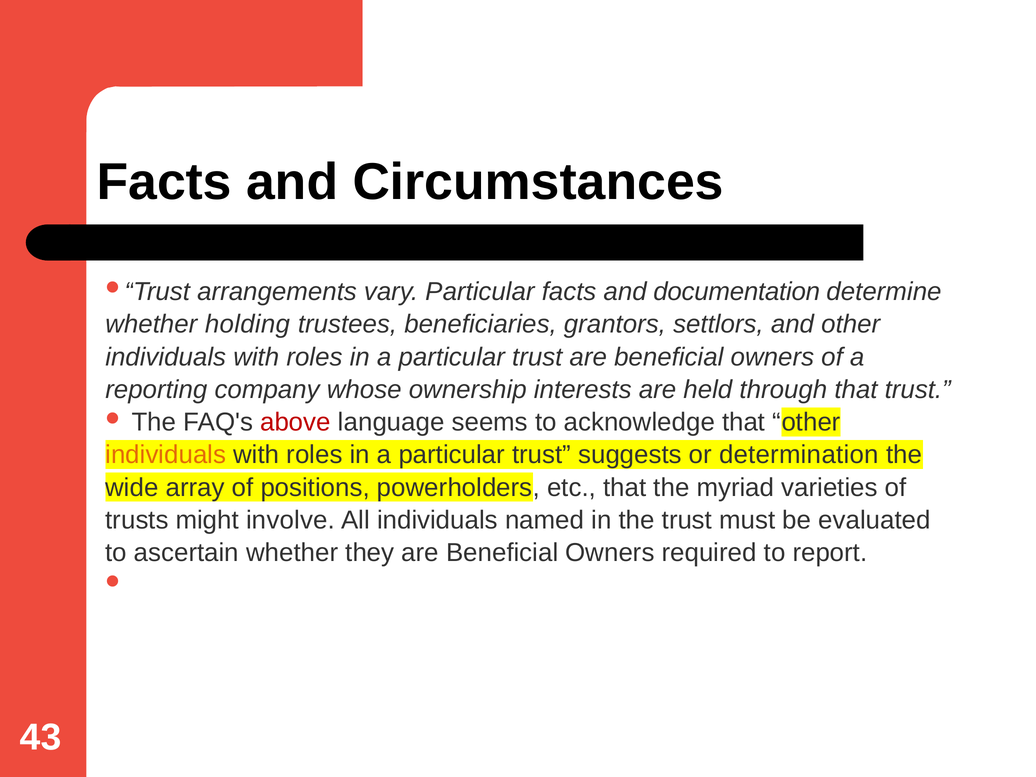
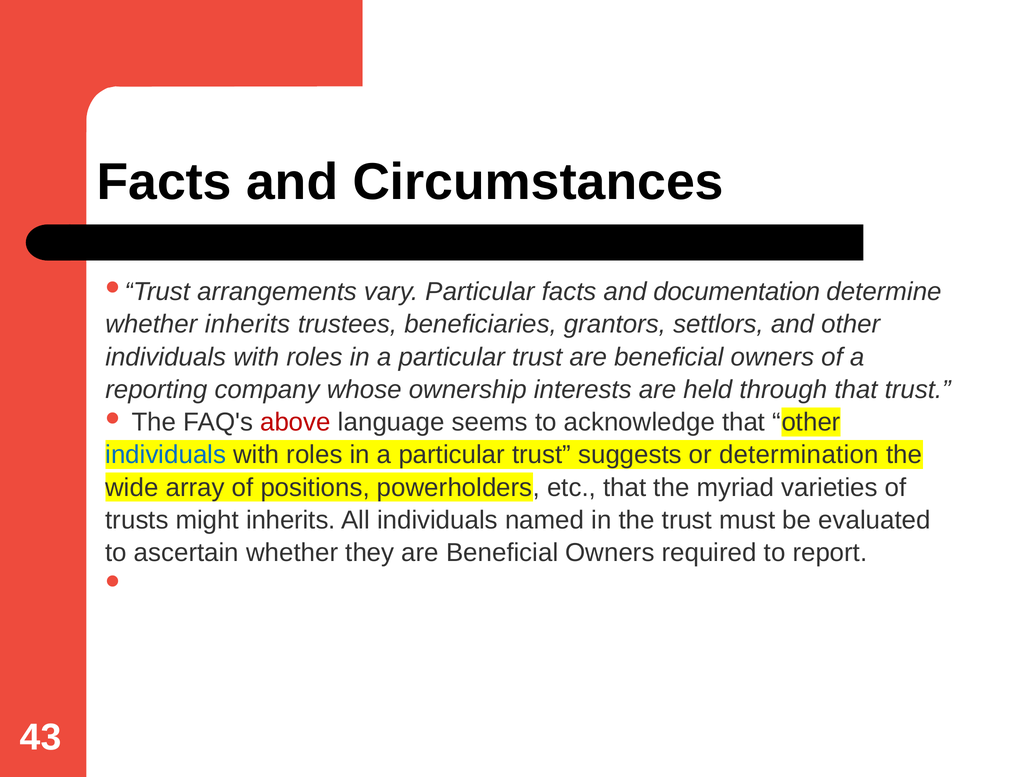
whether holding: holding -> inherits (247, 324)
individuals colour: orange -> blue (166, 455)
might involve: involve -> inherits (291, 520)
